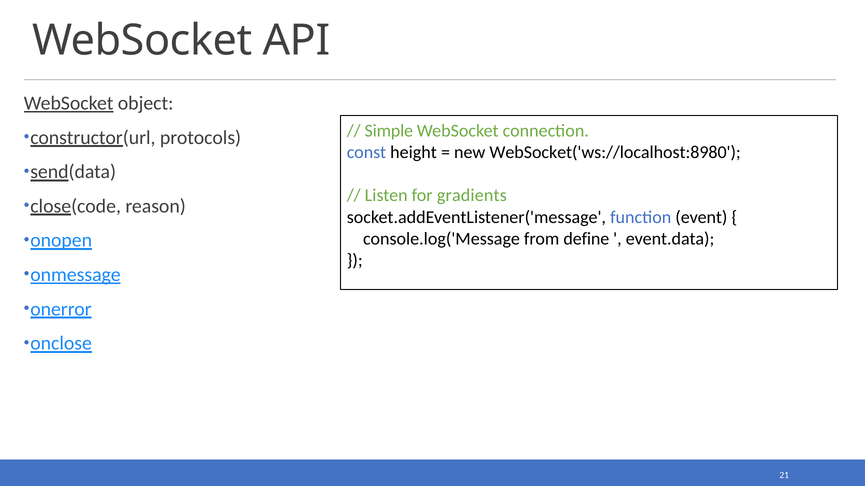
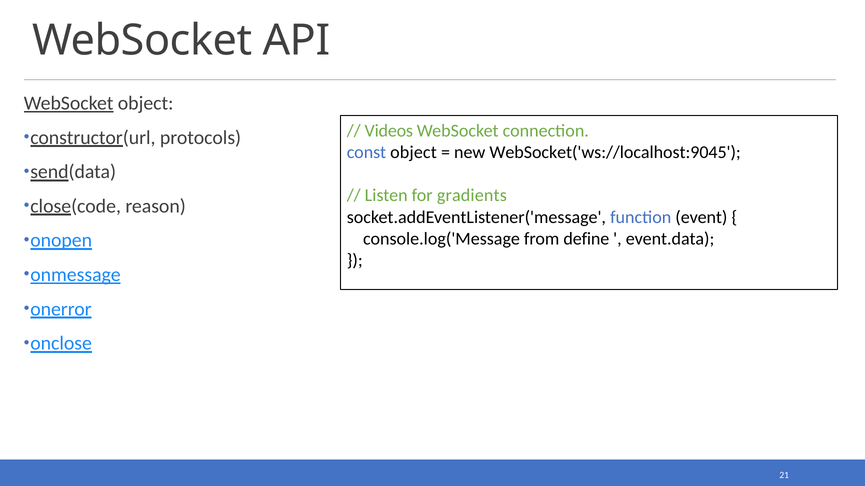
Simple: Simple -> Videos (389, 131)
const height: height -> object (413, 152)
WebSocket('ws://localhost:8980: WebSocket('ws://localhost:8980 -> WebSocket('ws://localhost:9045 (615, 152)
